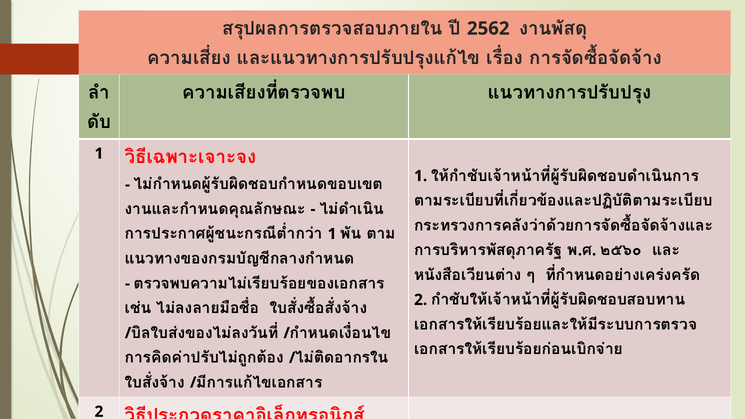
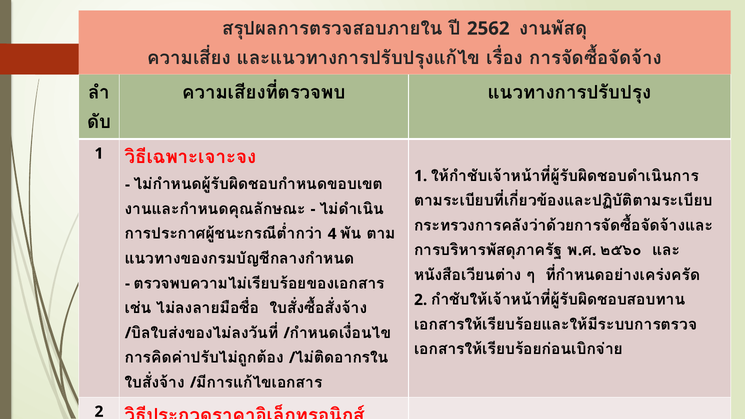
1: 1 -> 4 (332, 234)
